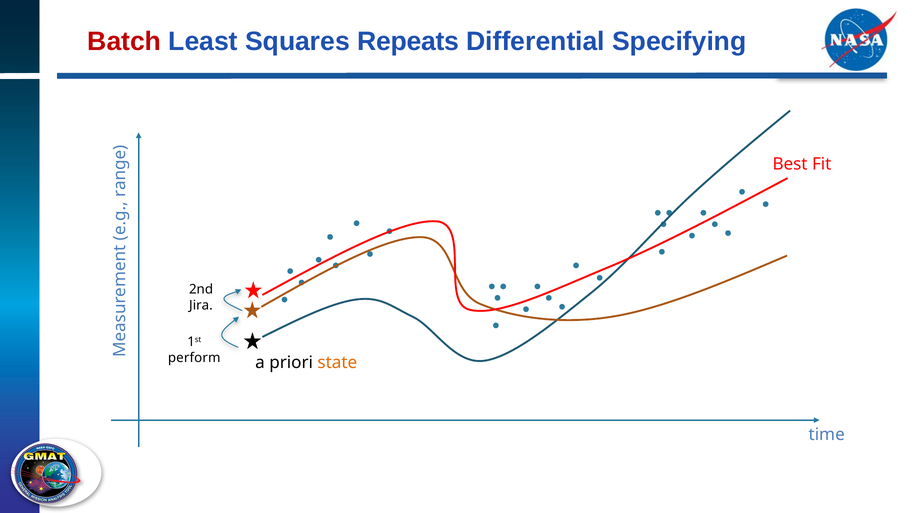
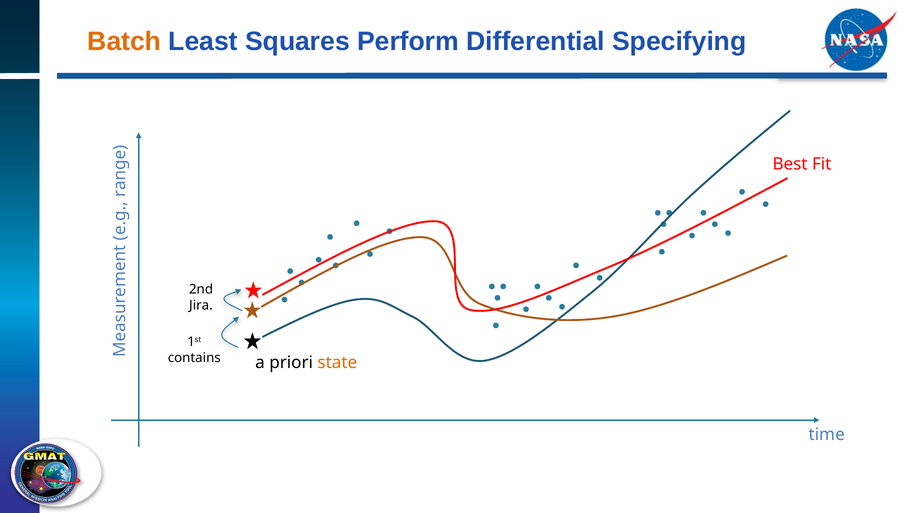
Batch colour: red -> orange (124, 42)
Repeats: Repeats -> Perform (408, 42)
perform: perform -> contains (194, 358)
